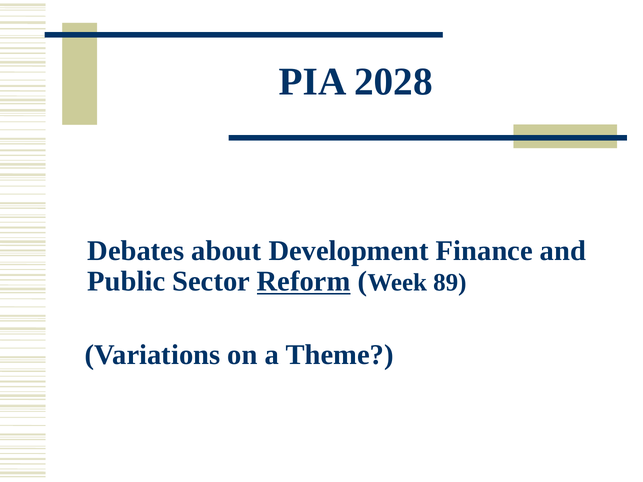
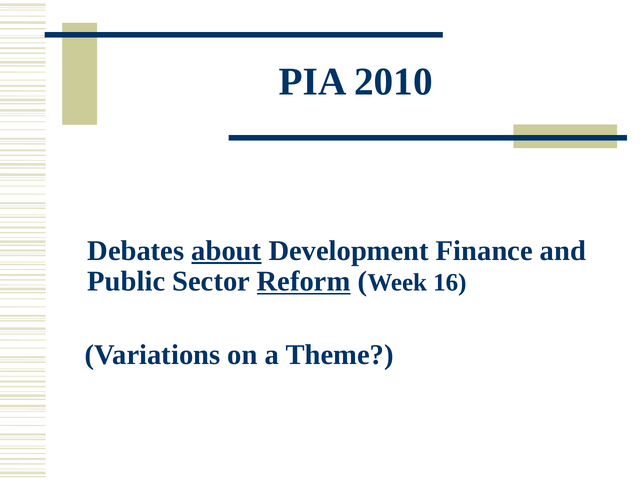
2028: 2028 -> 2010 (393, 82)
about underline: none -> present (226, 251)
89: 89 -> 16 (450, 283)
